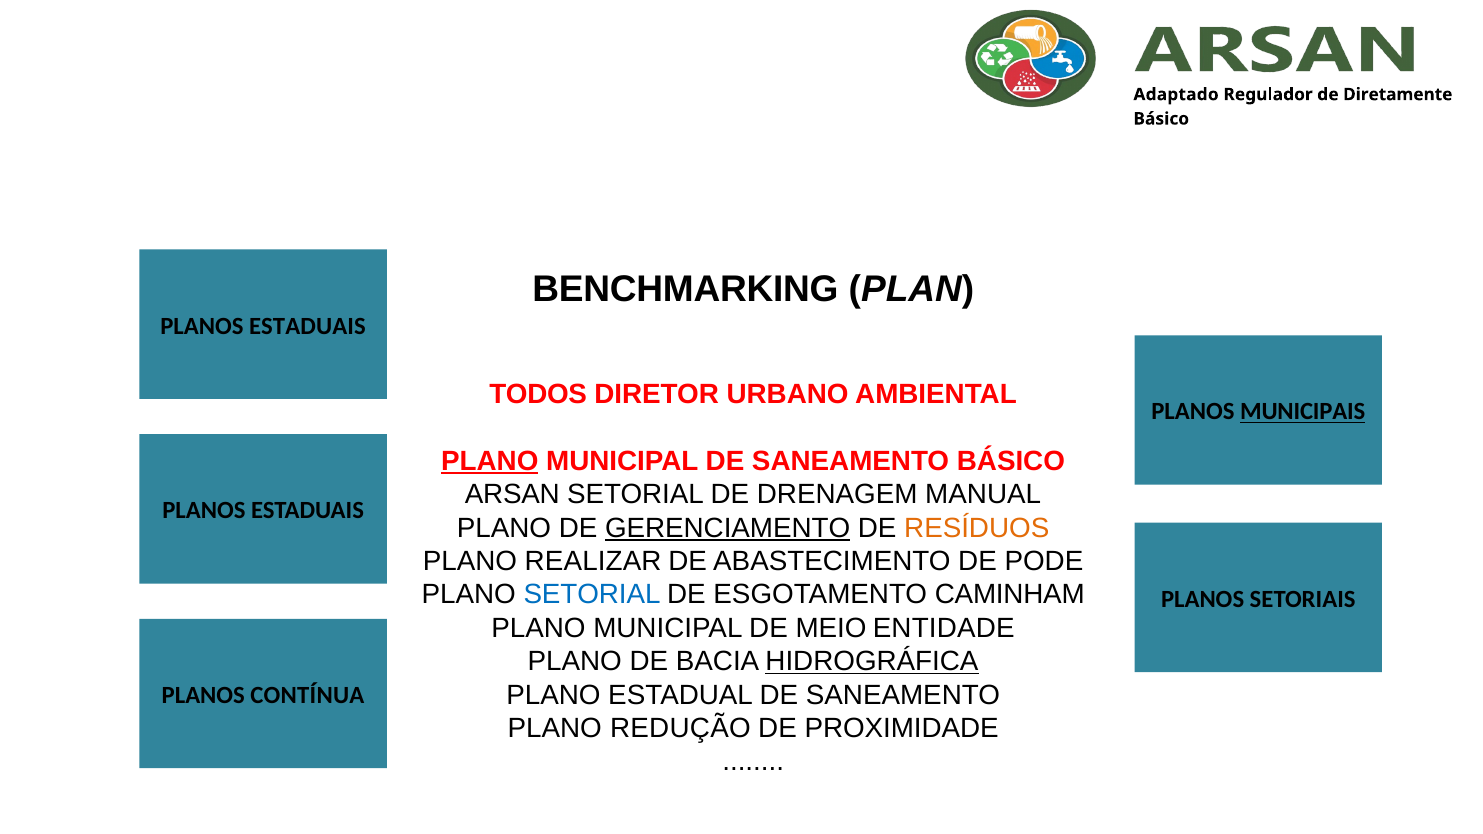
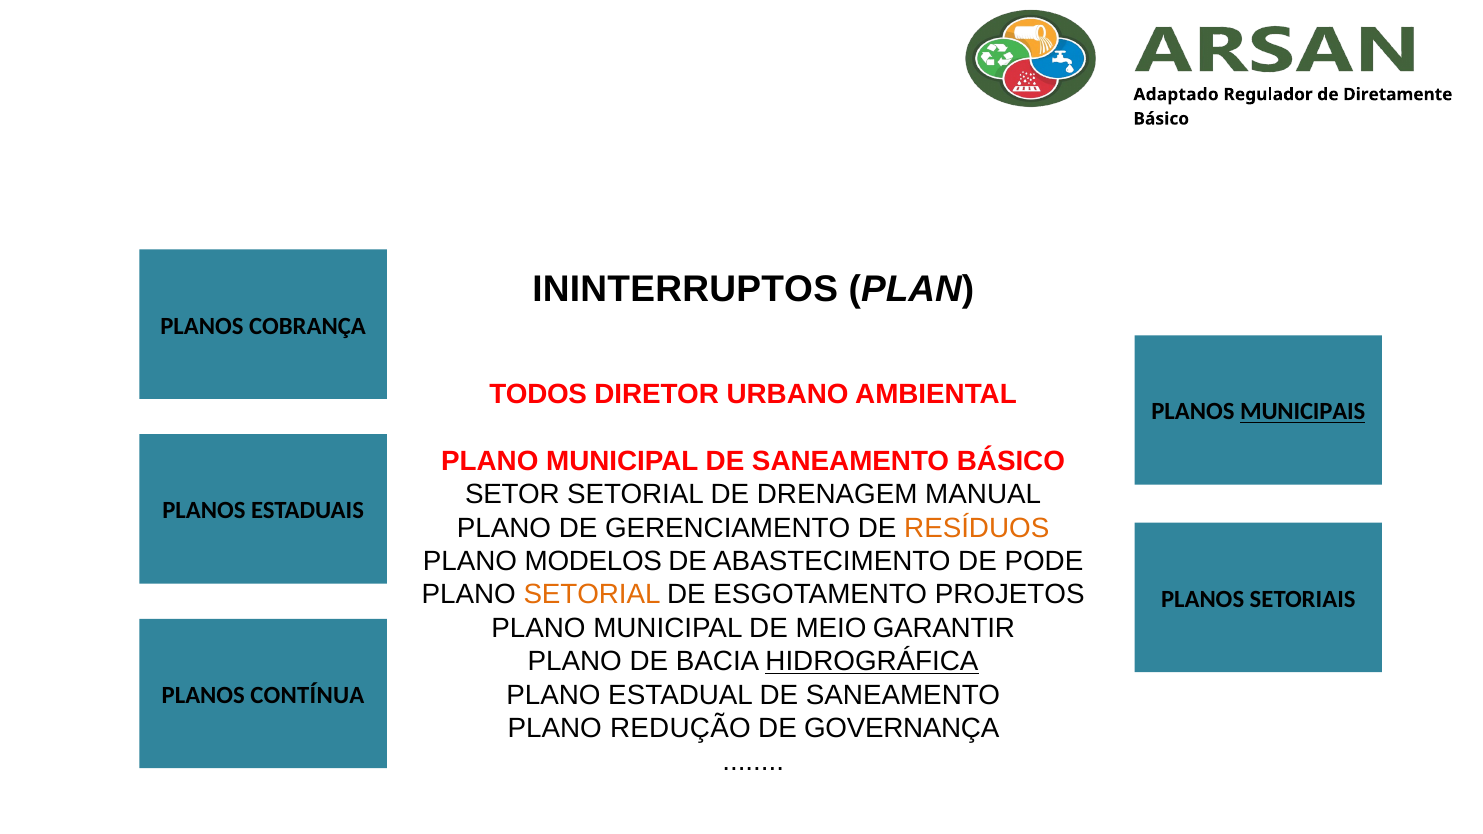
BENCHMARKING: BENCHMARKING -> ININTERRUPTOS (685, 289)
ESTADUAIS: ESTADUAIS -> COBRANÇA (307, 326)
PLANO underline: present -> none (490, 461)
ARSAN: ARSAN -> SETOR (512, 495)
GERENCIAMENTO underline: present -> none (728, 528)
REALIZAR: REALIZAR -> MODELOS (593, 561)
SETORIAL colour: blue -> orange (592, 595)
CAMINHAM: CAMINHAM -> PROJETOS (1010, 595)
ENTIDADE: ENTIDADE -> GARANTIR (944, 628)
PROXIMIDADE: PROXIMIDADE -> GOVERNANÇA (902, 728)
